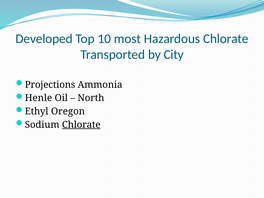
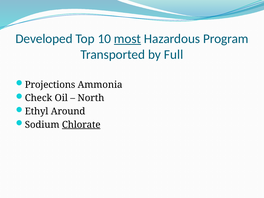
most underline: none -> present (127, 39)
Hazardous Chlorate: Chlorate -> Program (226, 39)
City: City -> Full (174, 55)
Henle: Henle -> Check (39, 98)
Oregon: Oregon -> Around (68, 111)
